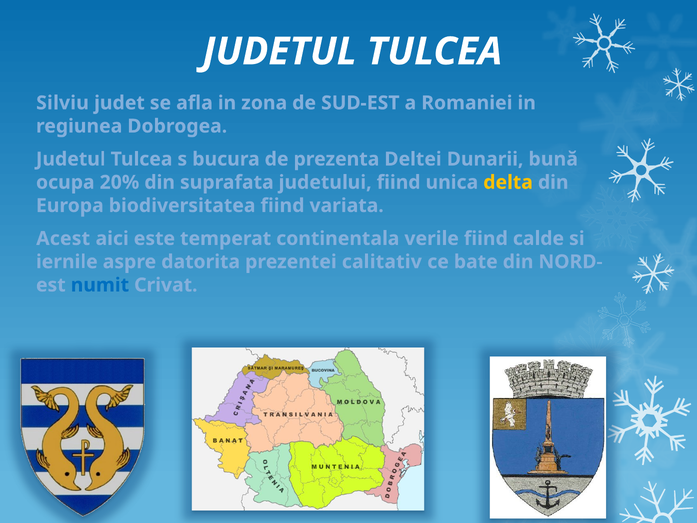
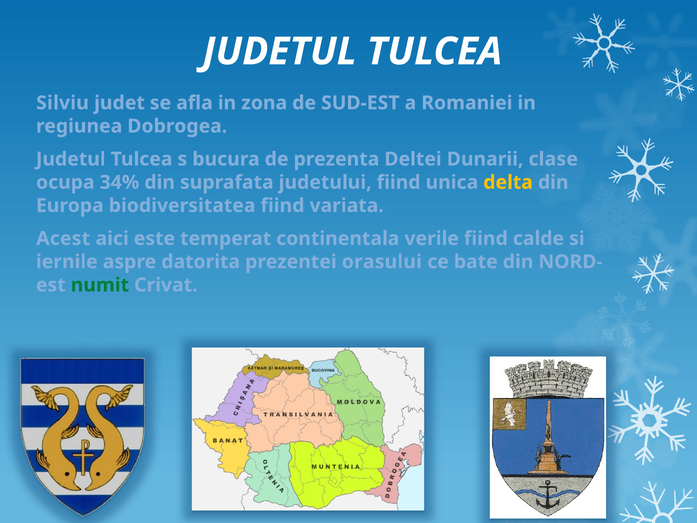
bună: bună -> clase (553, 159)
20%: 20% -> 34% (119, 182)
calitativ: calitativ -> orasului (382, 262)
numit colour: blue -> green (100, 285)
